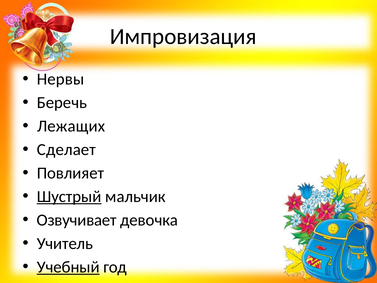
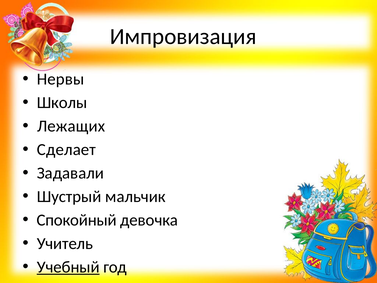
Беречь: Беречь -> Школы (62, 103)
Повлияет: Повлияет -> Задавали (70, 173)
Шустрый underline: present -> none (69, 196)
Озвучивает: Озвучивает -> Спокойный (77, 220)
